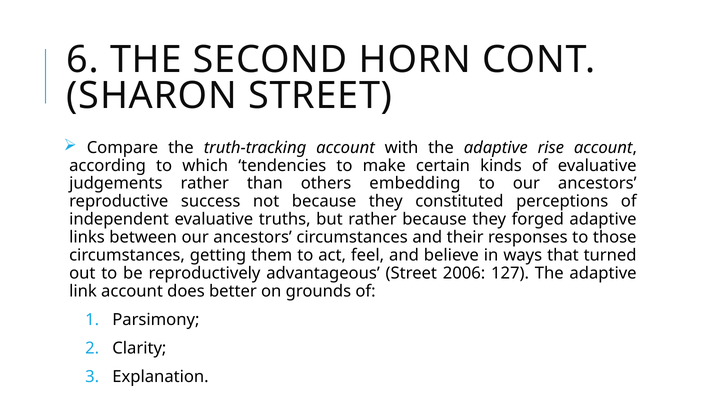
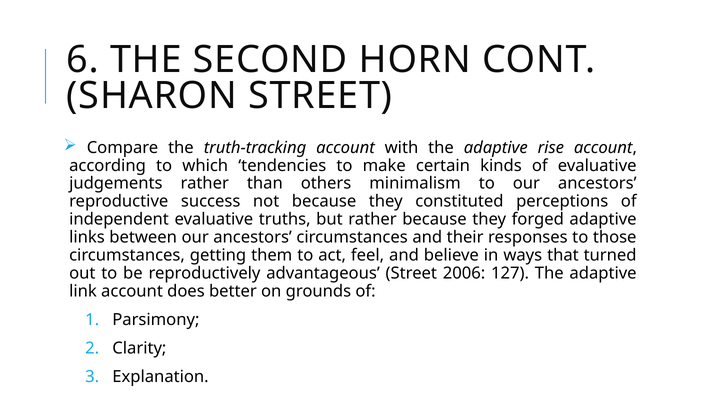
embedding: embedding -> minimalism (415, 184)
